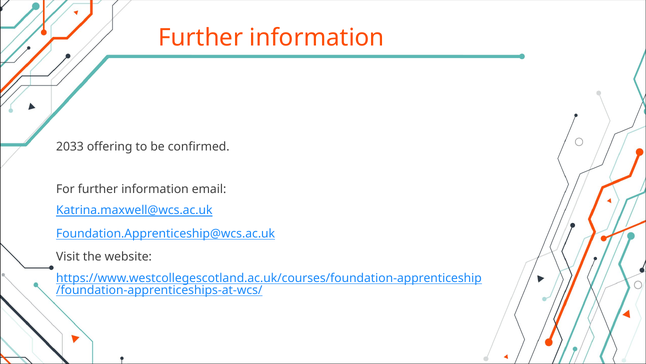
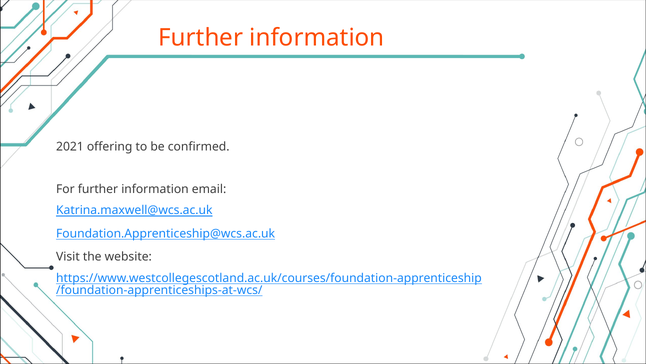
2033: 2033 -> 2021 (70, 146)
